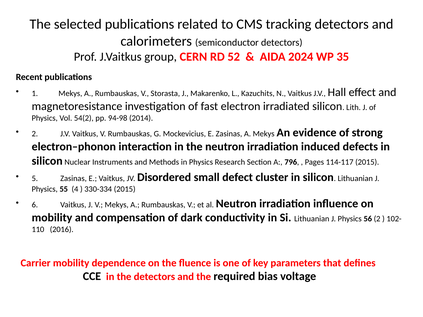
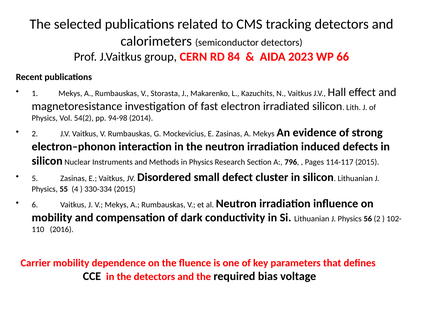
52: 52 -> 84 (234, 57)
2024: 2024 -> 2023 (301, 57)
35: 35 -> 66 (343, 57)
